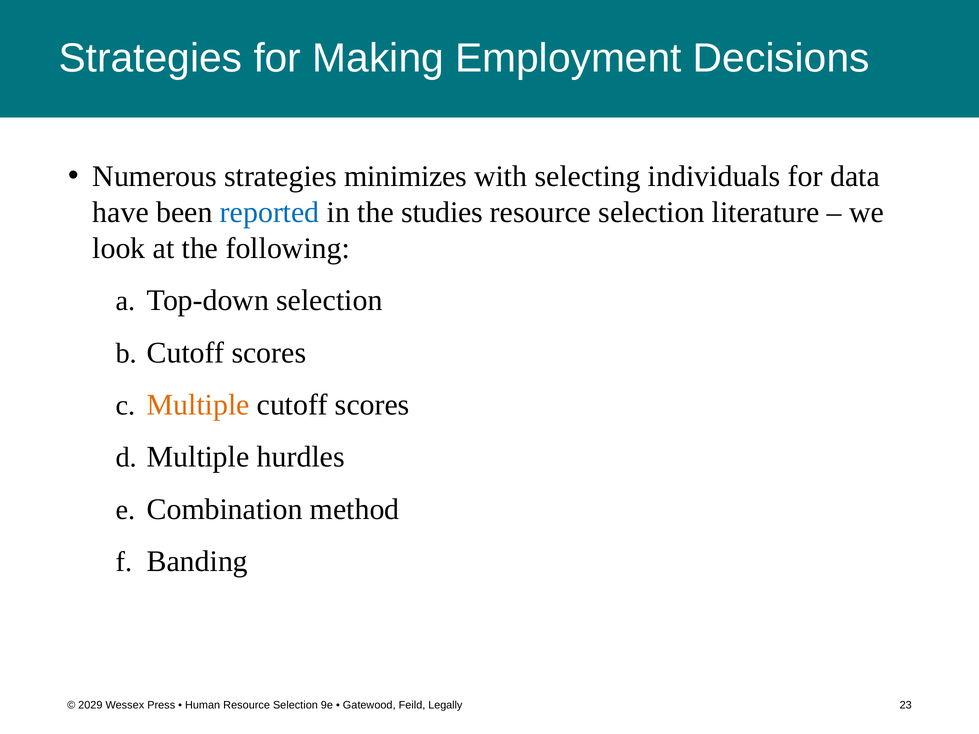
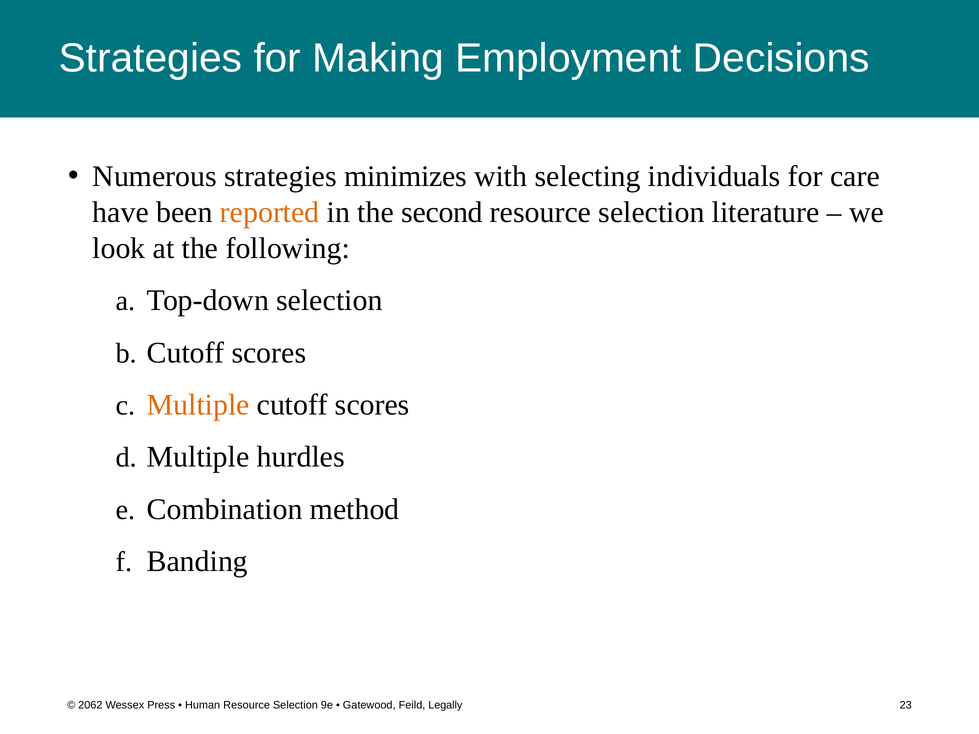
data: data -> care (855, 177)
reported colour: blue -> orange (270, 213)
studies: studies -> second (442, 213)
2029: 2029 -> 2062 (90, 706)
